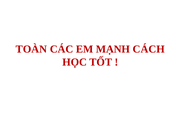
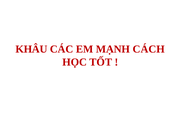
TOÀN: TOÀN -> KHÂU (31, 49)
